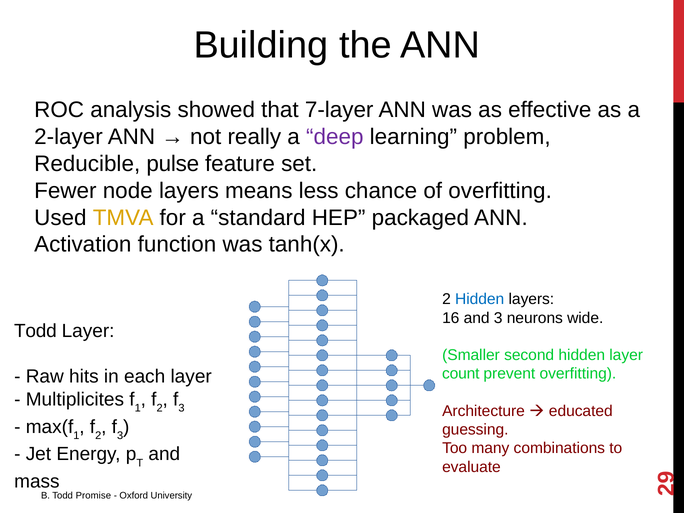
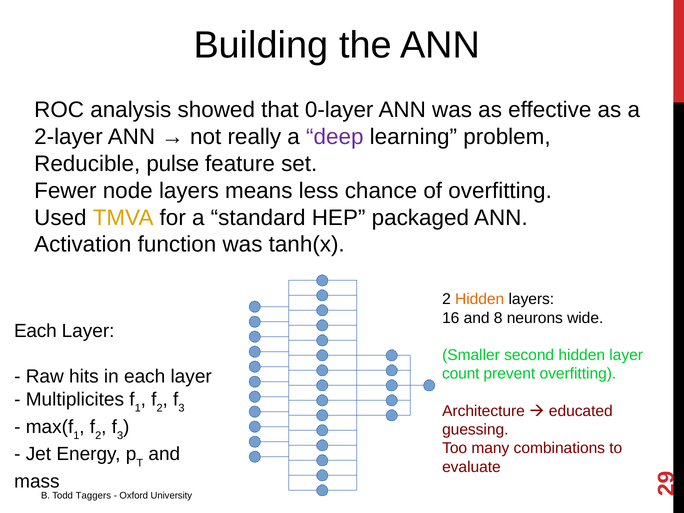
7-layer: 7-layer -> 0-layer (339, 110)
Hidden colour: blue -> orange (480, 299)
and 3: 3 -> 8 (498, 318)
Todd: Todd -> Each (35, 331)
Promise: Promise -> Taggers (93, 495)
